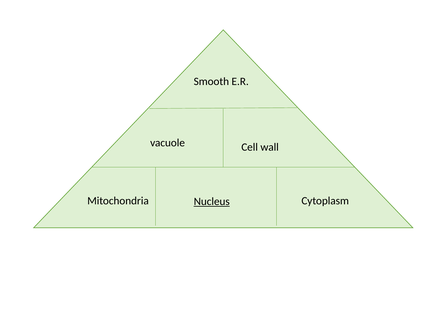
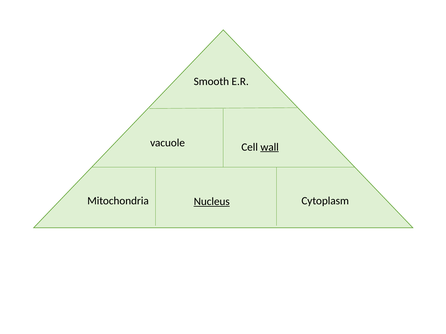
wall underline: none -> present (270, 147)
